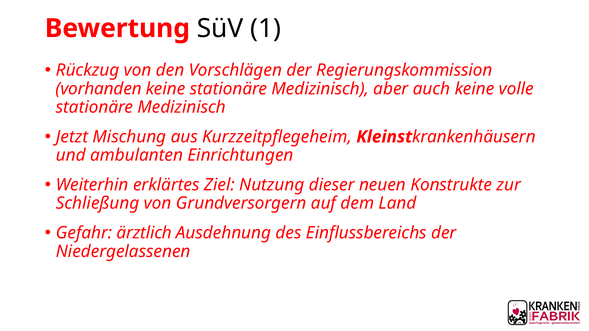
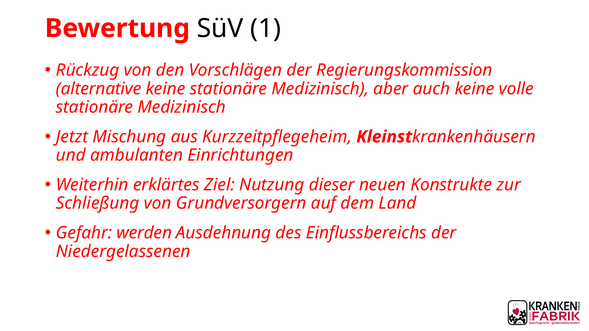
vorhanden: vorhanden -> alternative (99, 89)
ärztlich: ärztlich -> werden (144, 233)
